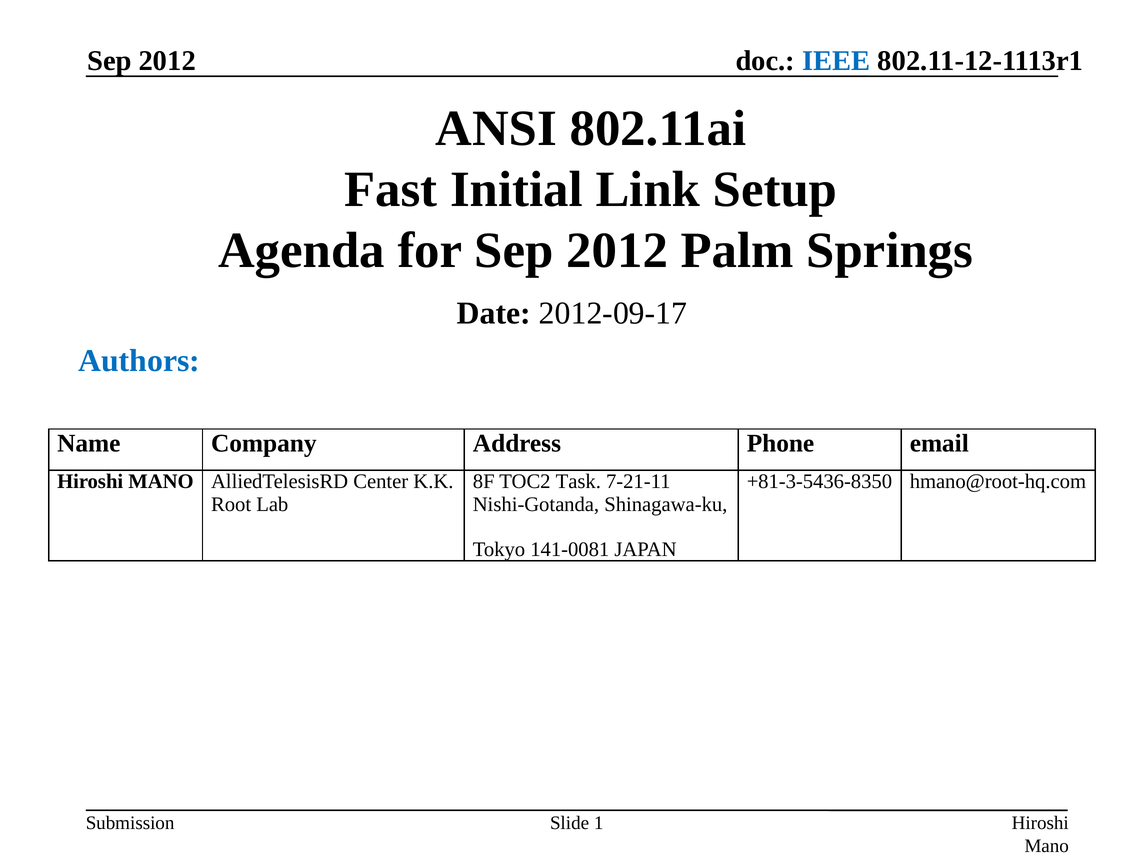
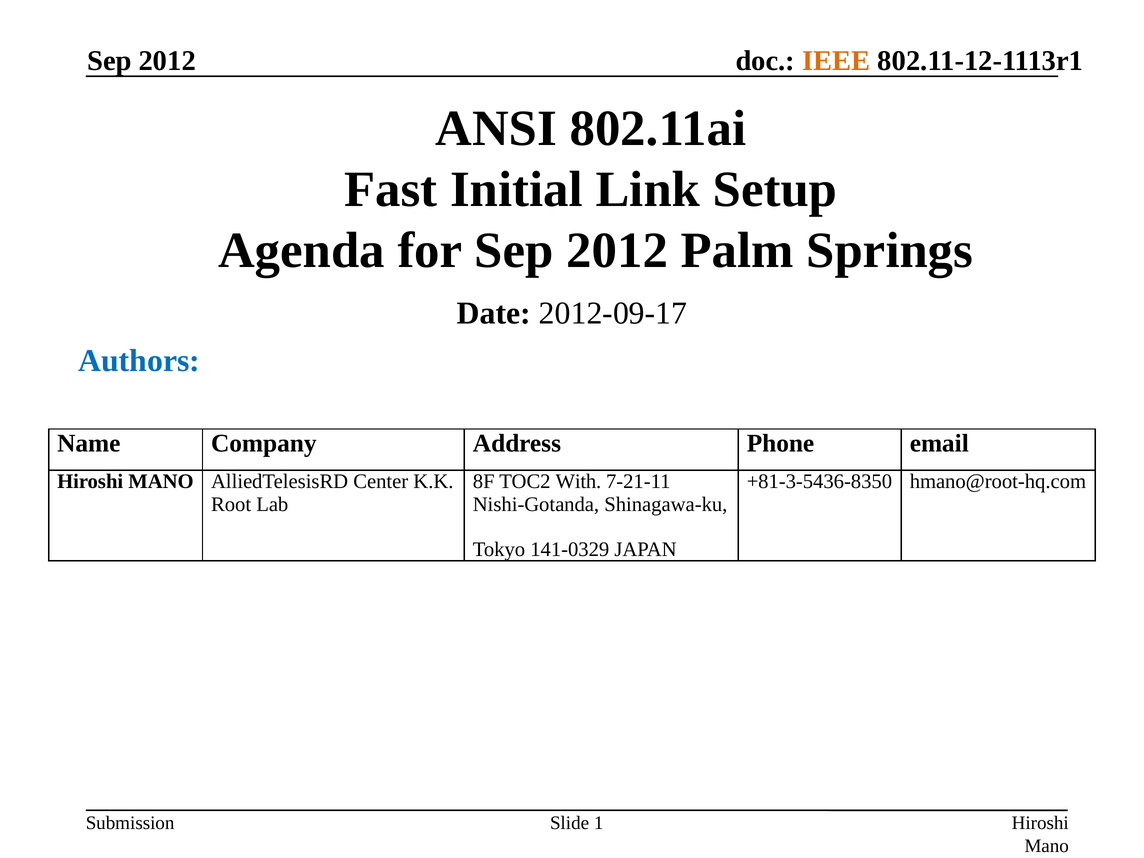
IEEE colour: blue -> orange (836, 61)
Task: Task -> With (578, 482)
141-0081: 141-0081 -> 141-0329 (570, 550)
